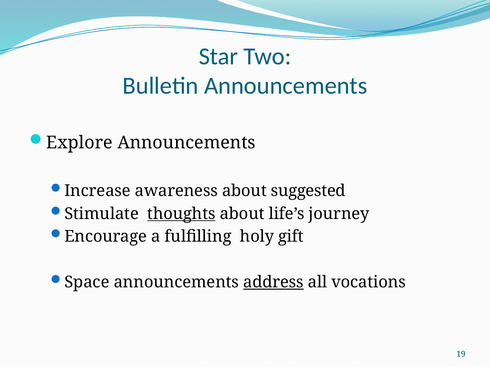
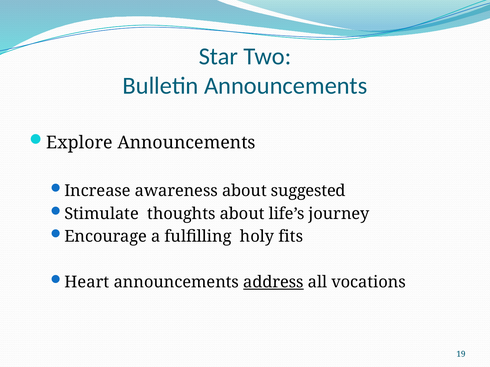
thoughts underline: present -> none (181, 214)
gift: gift -> fits (291, 237)
Space: Space -> Heart (87, 283)
